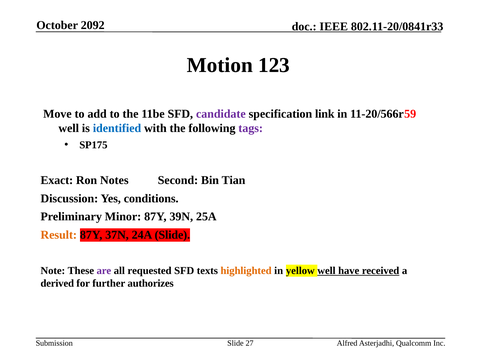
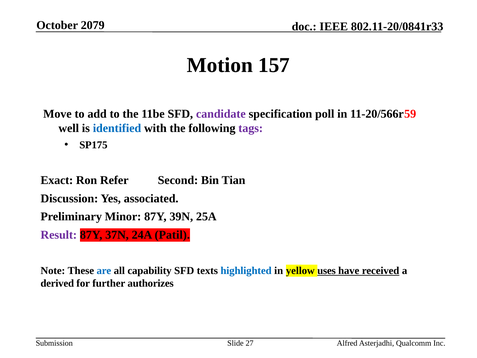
2092: 2092 -> 2079 (93, 25)
123: 123 -> 157 (274, 65)
link: link -> poll (325, 114)
Notes: Notes -> Refer (114, 180)
conditions: conditions -> associated (151, 198)
Result colour: orange -> purple (59, 235)
24A Slide: Slide -> Patil (172, 235)
are colour: purple -> blue (104, 271)
requested: requested -> capability (150, 271)
highlighted colour: orange -> blue (246, 271)
yellow well: well -> uses (327, 271)
